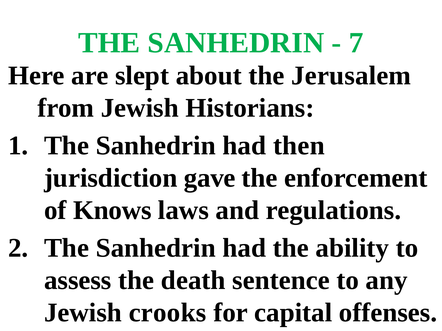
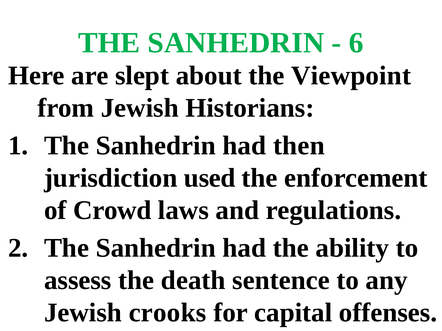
7: 7 -> 6 (356, 43)
Jerusalem: Jerusalem -> Viewpoint (351, 76)
gave: gave -> used (210, 178)
Knows: Knows -> Crowd (112, 211)
